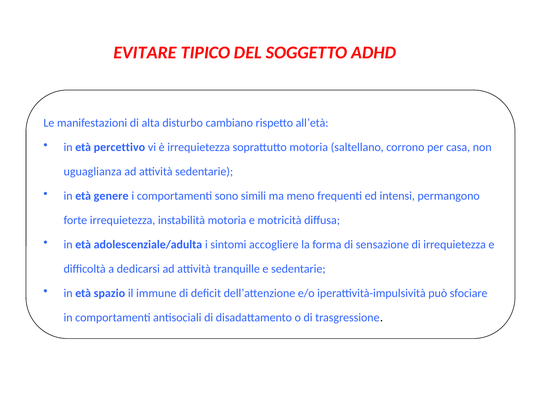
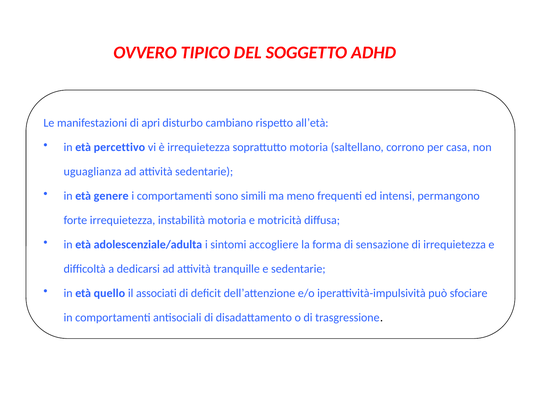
EVITARE: EVITARE -> OVVERO (145, 53)
alta: alta -> apri (151, 123)
spazio: spazio -> quello (109, 293)
immune: immune -> associati (156, 293)
